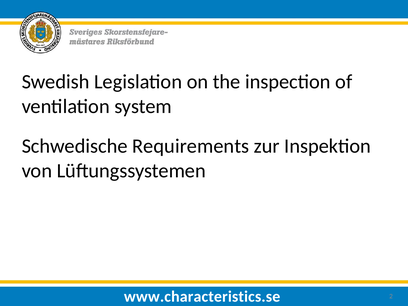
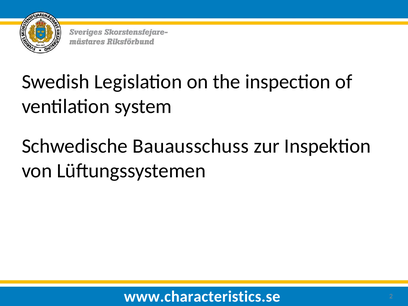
Requirements: Requirements -> Bauausschuss (191, 146)
